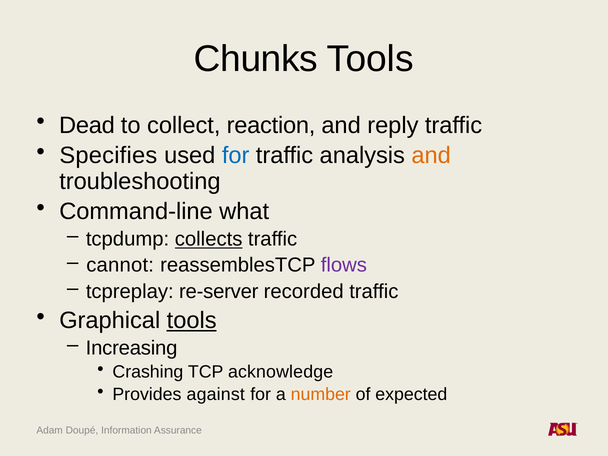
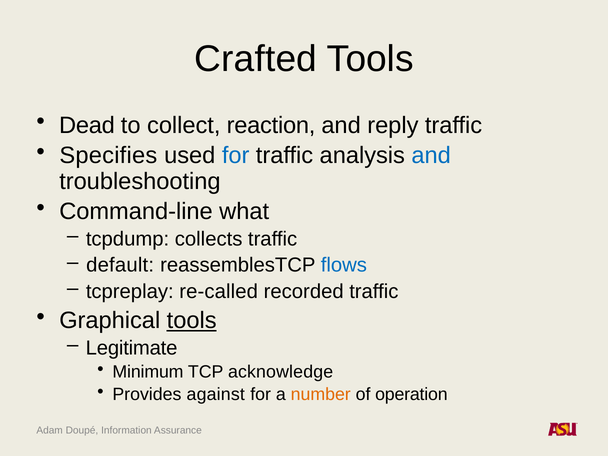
Chunks: Chunks -> Crafted (256, 59)
and colour: orange -> blue (431, 156)
collects underline: present -> none (209, 239)
cannot: cannot -> default (120, 265)
flows colour: purple -> blue (344, 265)
re-server: re-server -> re-called (219, 291)
Increasing: Increasing -> Legitimate (132, 348)
Crashing: Crashing -> Minimum (148, 372)
expected: expected -> operation (411, 395)
